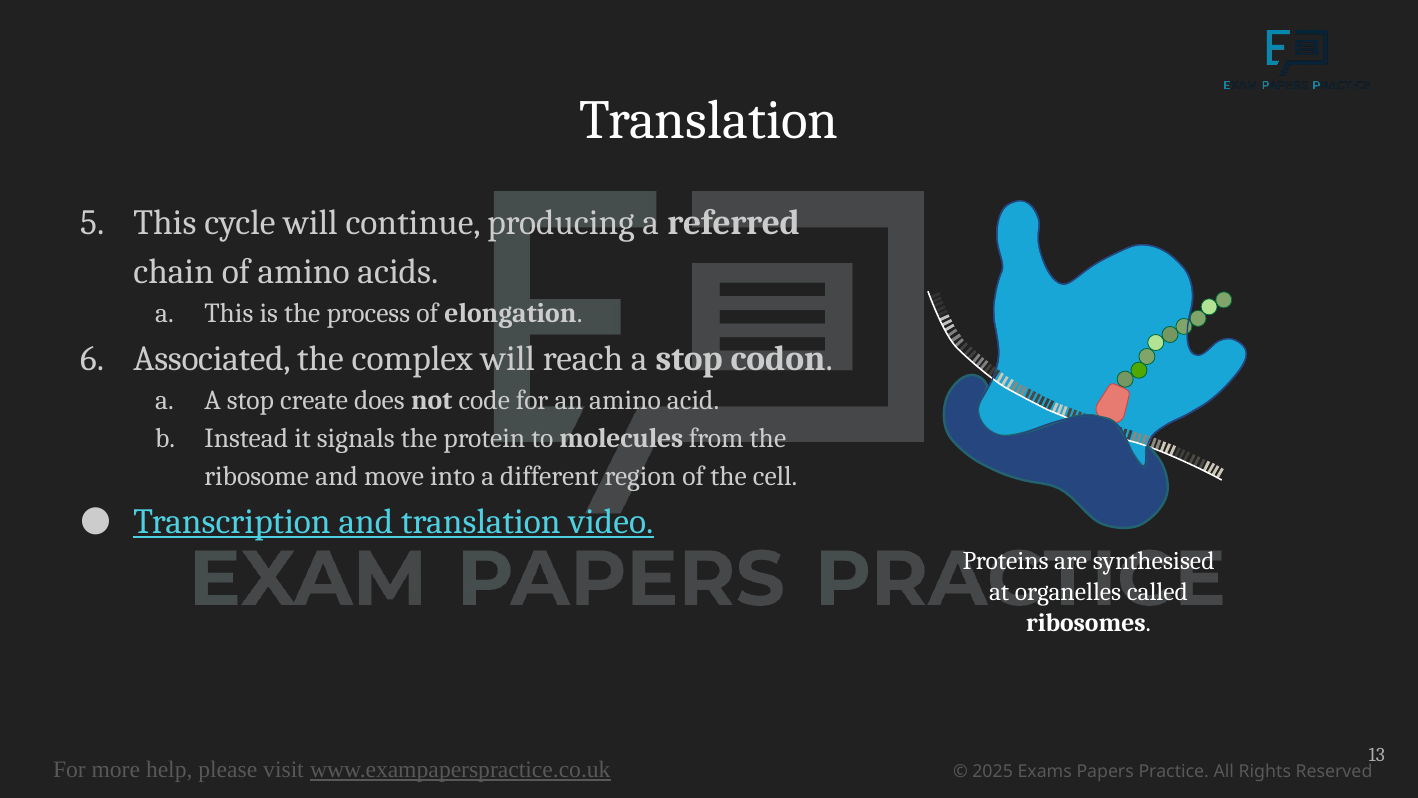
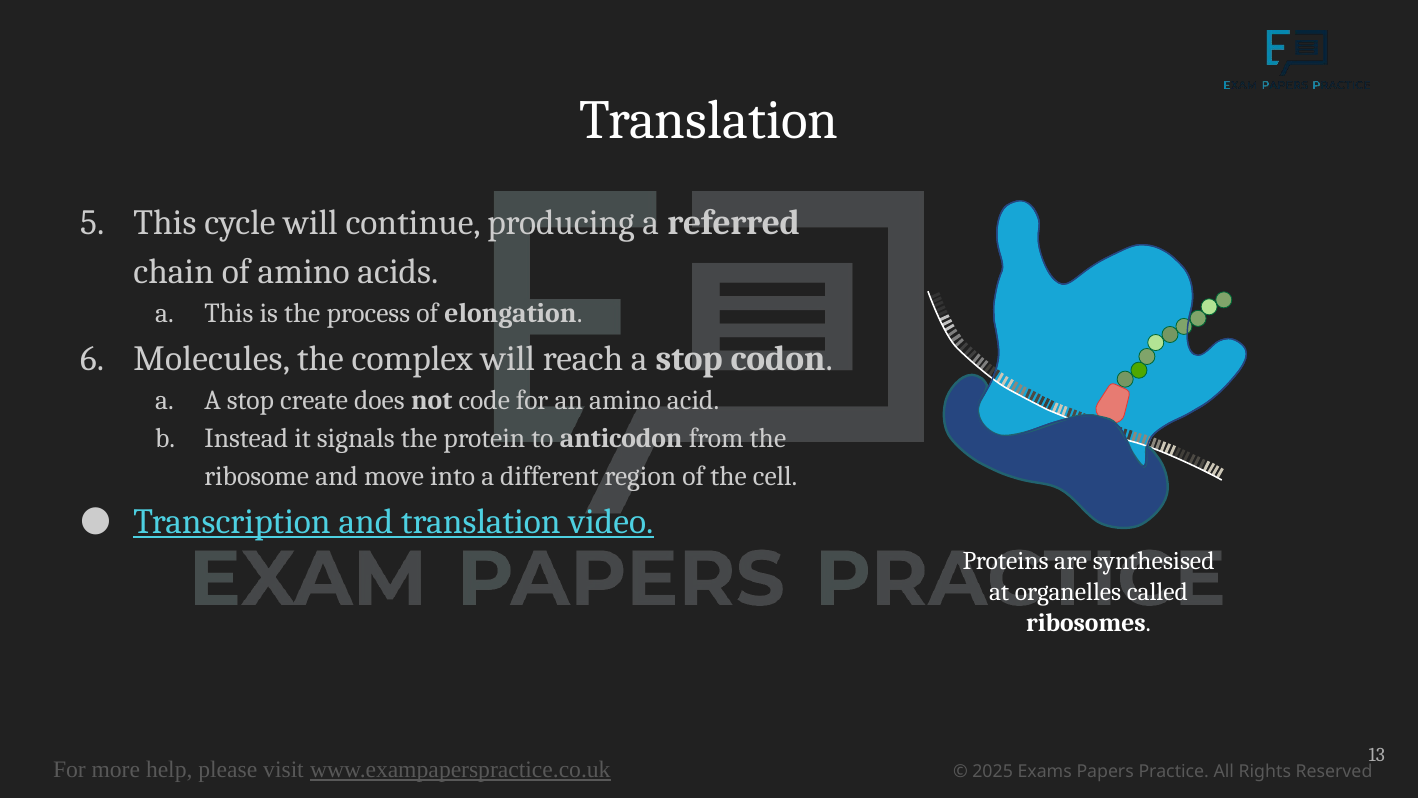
Associated: Associated -> Molecules (212, 358)
molecules: molecules -> anticodon (621, 439)
